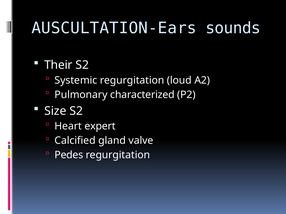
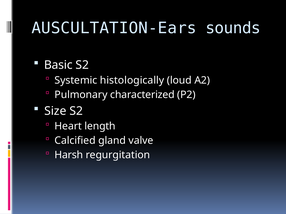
Their: Their -> Basic (58, 65)
Systemic regurgitation: regurgitation -> histologically (132, 80)
expert: expert -> length (100, 126)
Pedes: Pedes -> Harsh (69, 155)
